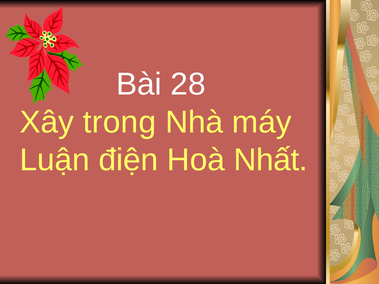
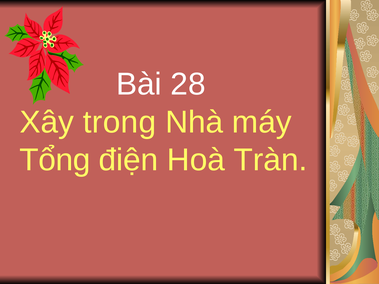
Luận: Luận -> Tổng (55, 160)
Nhất: Nhất -> Tràn (271, 160)
